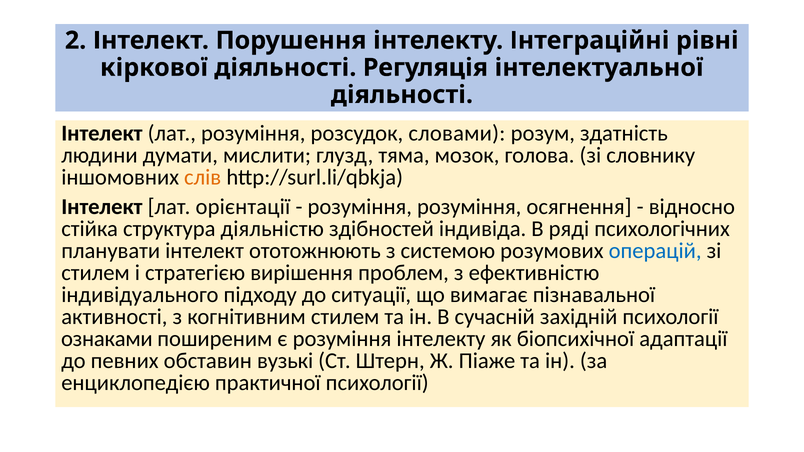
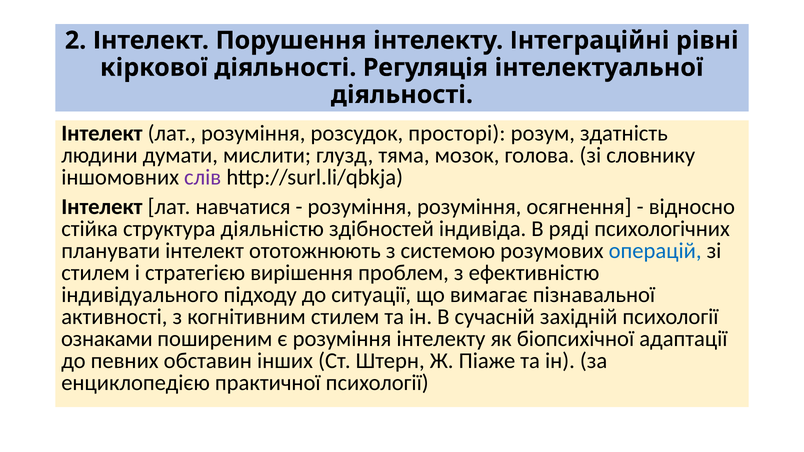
словами: словами -> просторі (457, 134)
слів colour: orange -> purple (203, 178)
орієнтації: орієнтації -> навчатися (243, 207)
вузькі: вузькі -> інших (285, 361)
